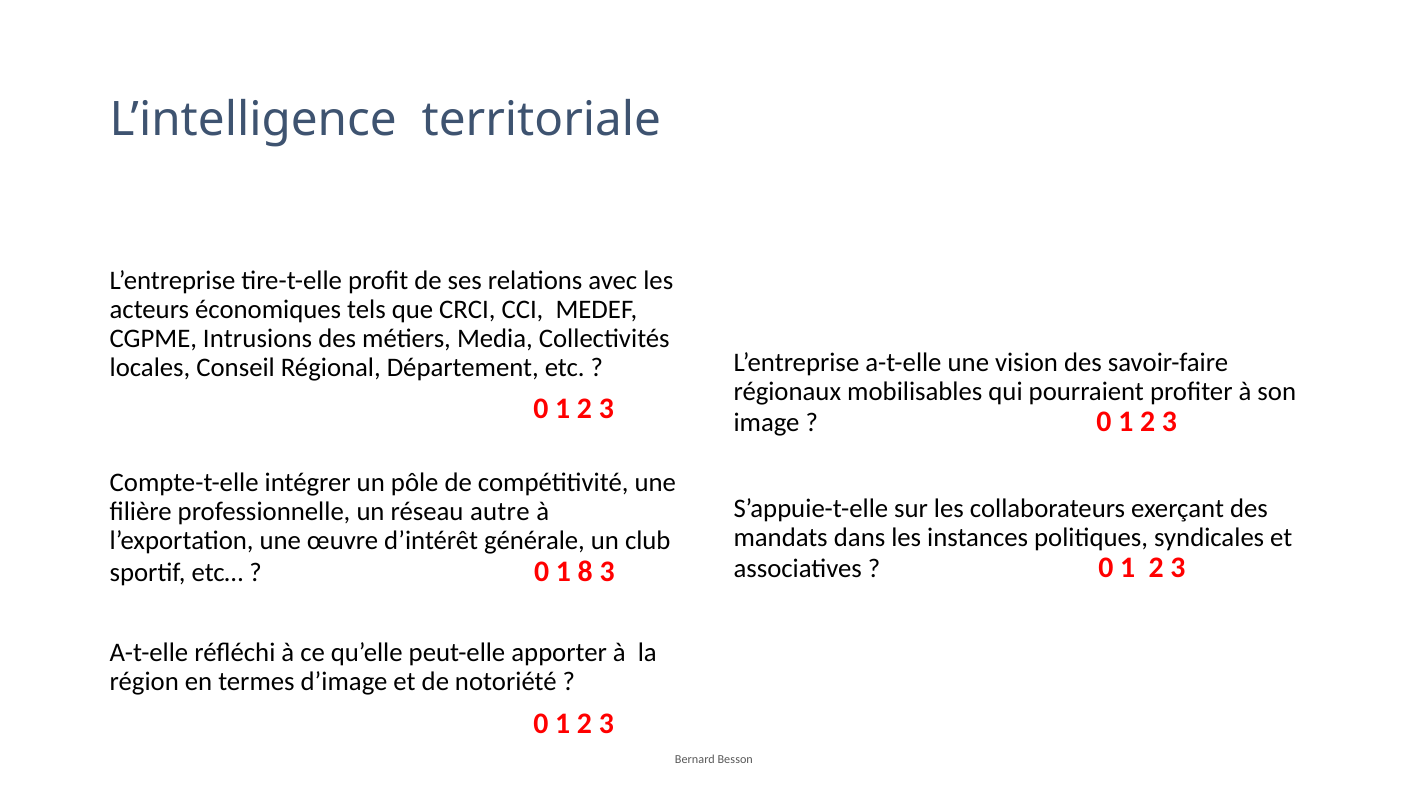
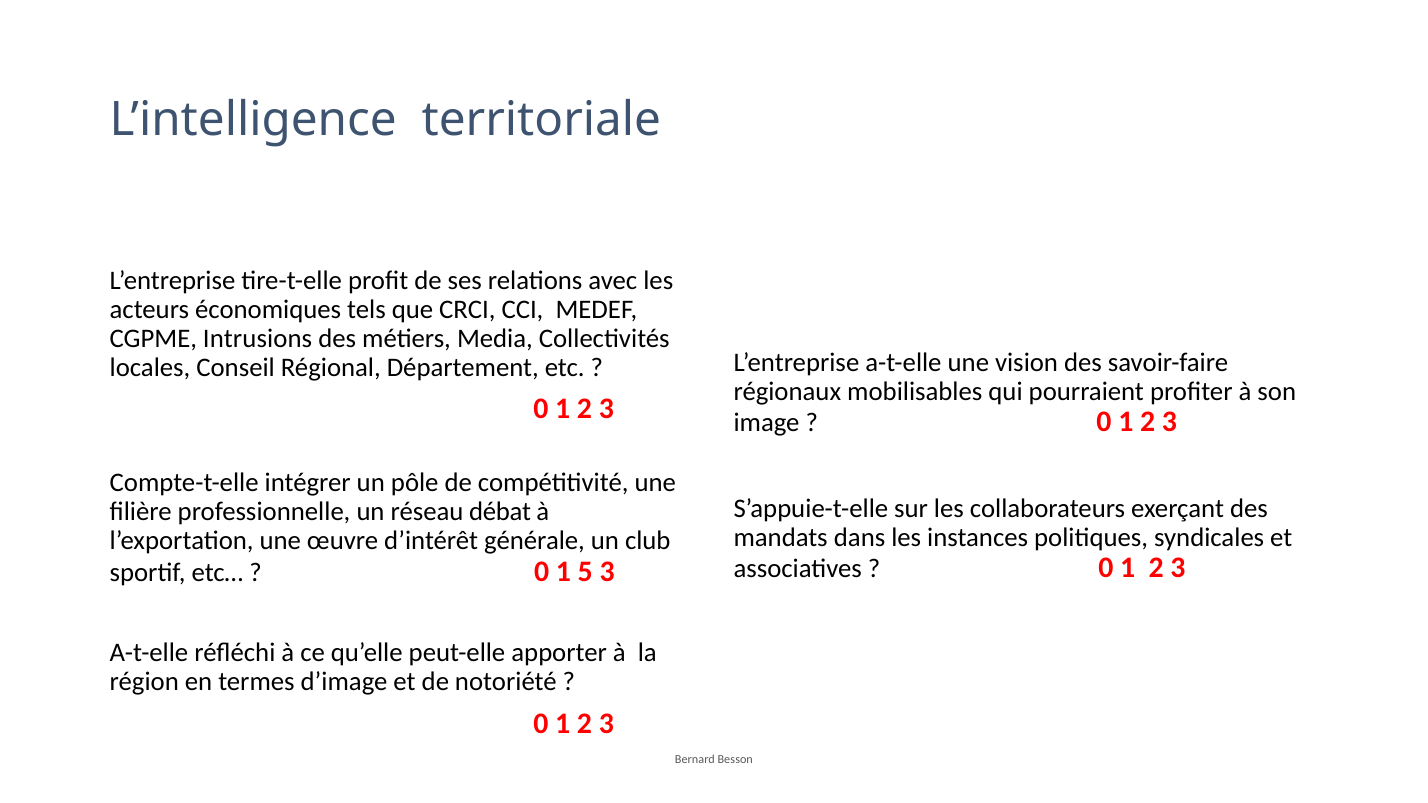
autre: autre -> débat (500, 512)
8: 8 -> 5 (585, 571)
